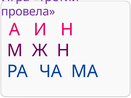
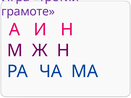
провела: провела -> грамоте (28, 12)
